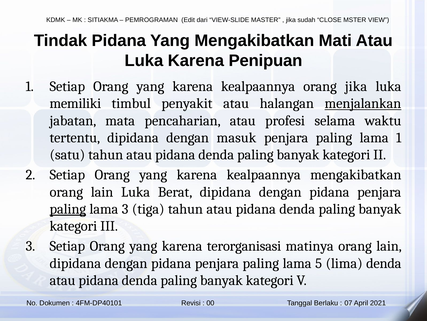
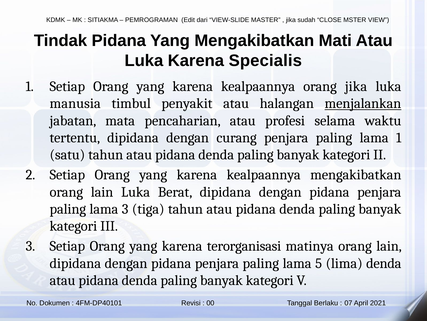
Penipuan: Penipuan -> Specialis (265, 60)
memiliki: memiliki -> manusia (75, 103)
masuk: masuk -> curang (237, 137)
paling underline: present -> none (68, 209)
